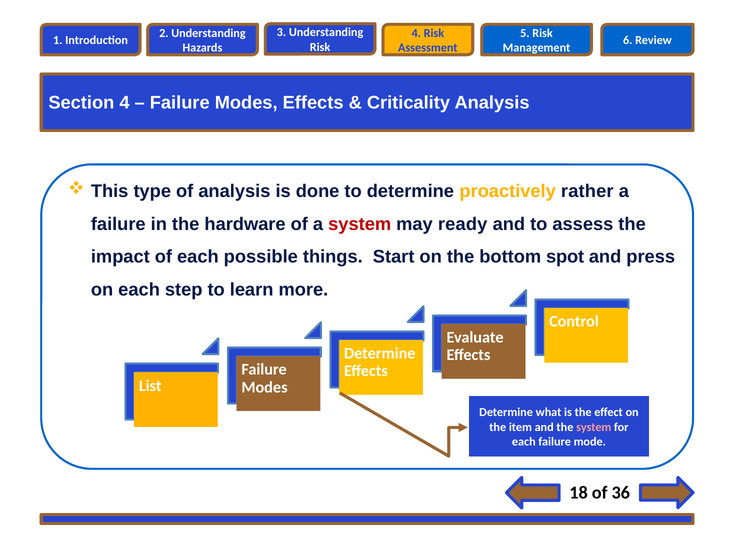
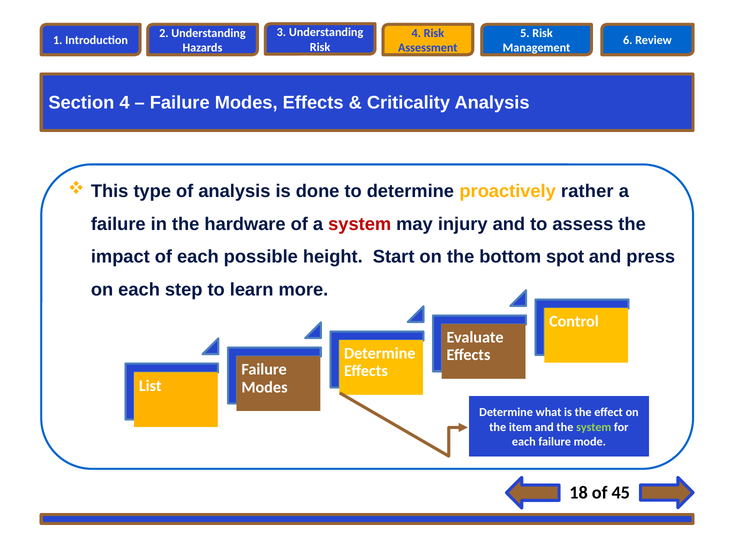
ready: ready -> injury (463, 224)
things: things -> height (333, 257)
system colour: pink -> light green (594, 427)
36: 36 -> 45 (621, 493)
